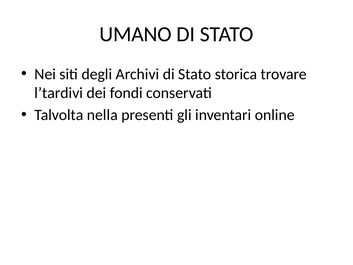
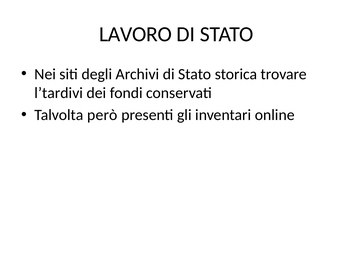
UMANO: UMANO -> LAVORO (136, 34)
nella: nella -> però (102, 115)
